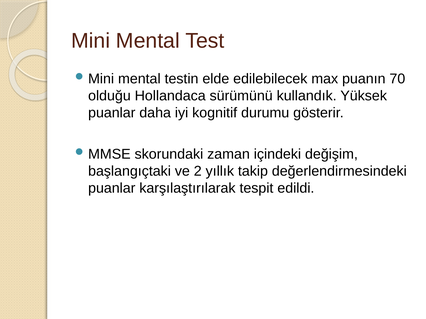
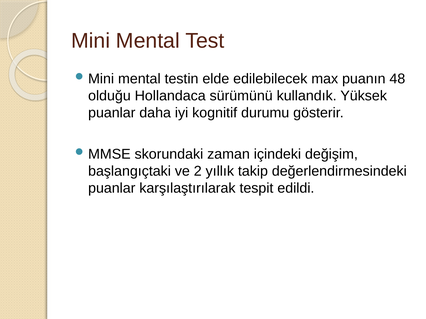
70: 70 -> 48 (397, 79)
